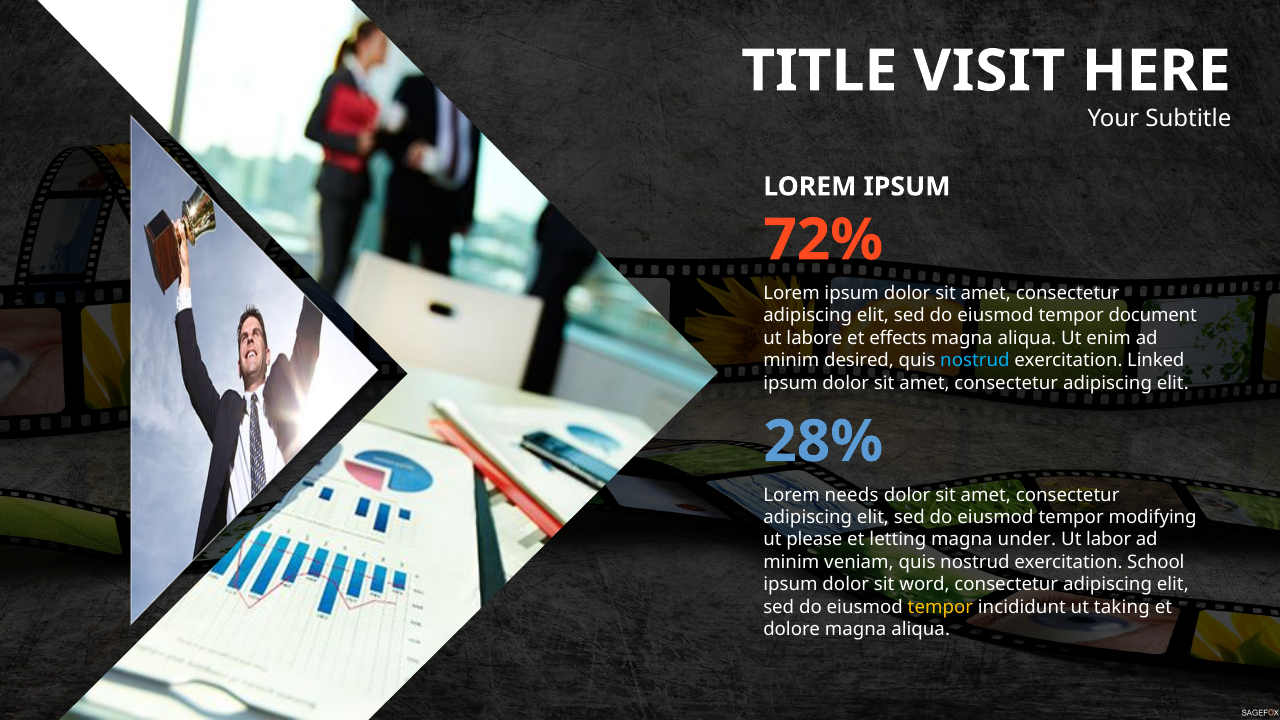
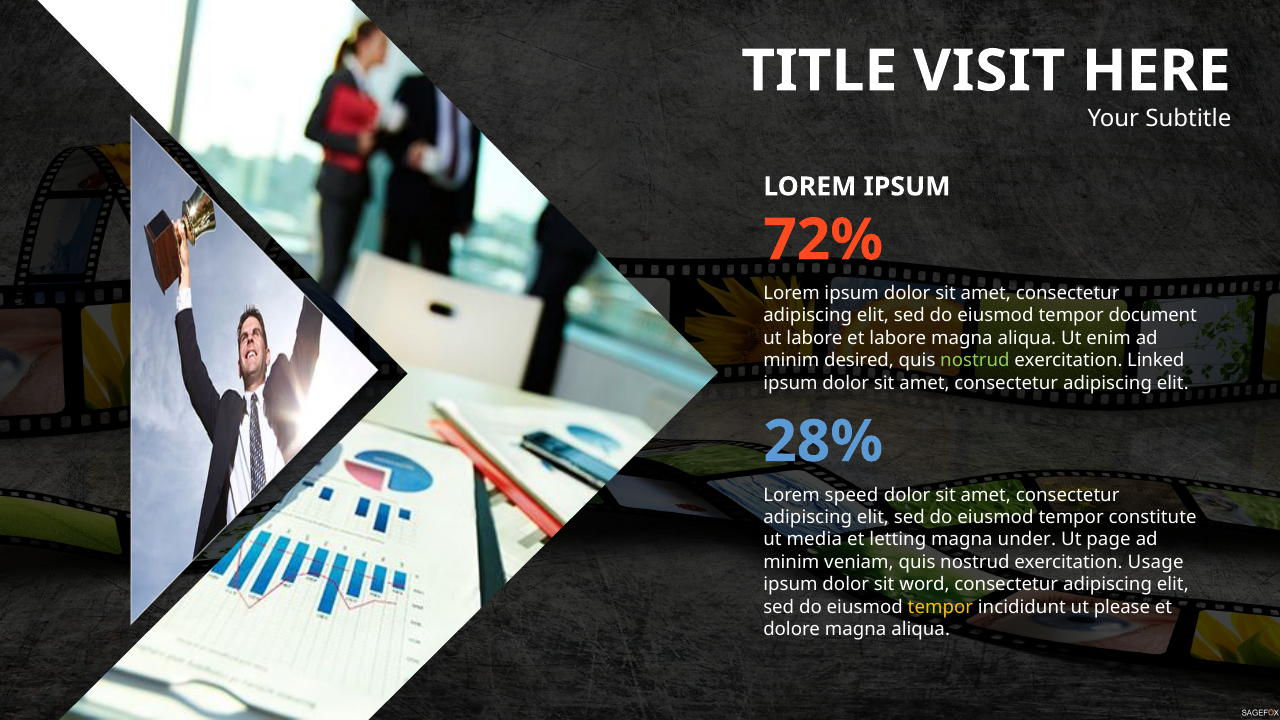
et effects: effects -> labore (898, 338)
nostrud colour: light blue -> light green (975, 361)
needs: needs -> speed (852, 495)
modifying: modifying -> constitute (1153, 517)
please: please -> media (814, 540)
labor: labor -> page (1109, 540)
School: School -> Usage (1156, 562)
taking: taking -> please (1122, 607)
